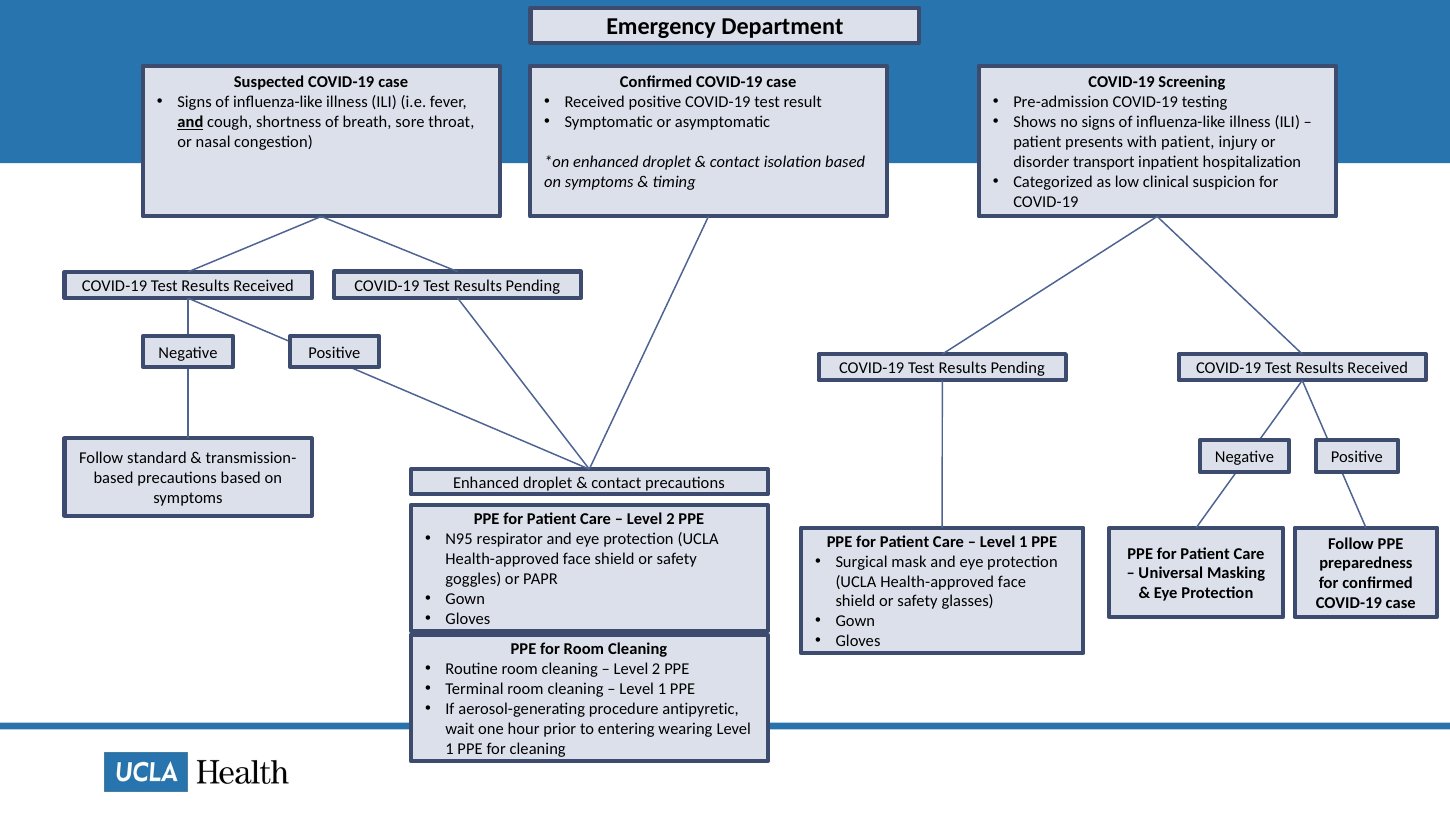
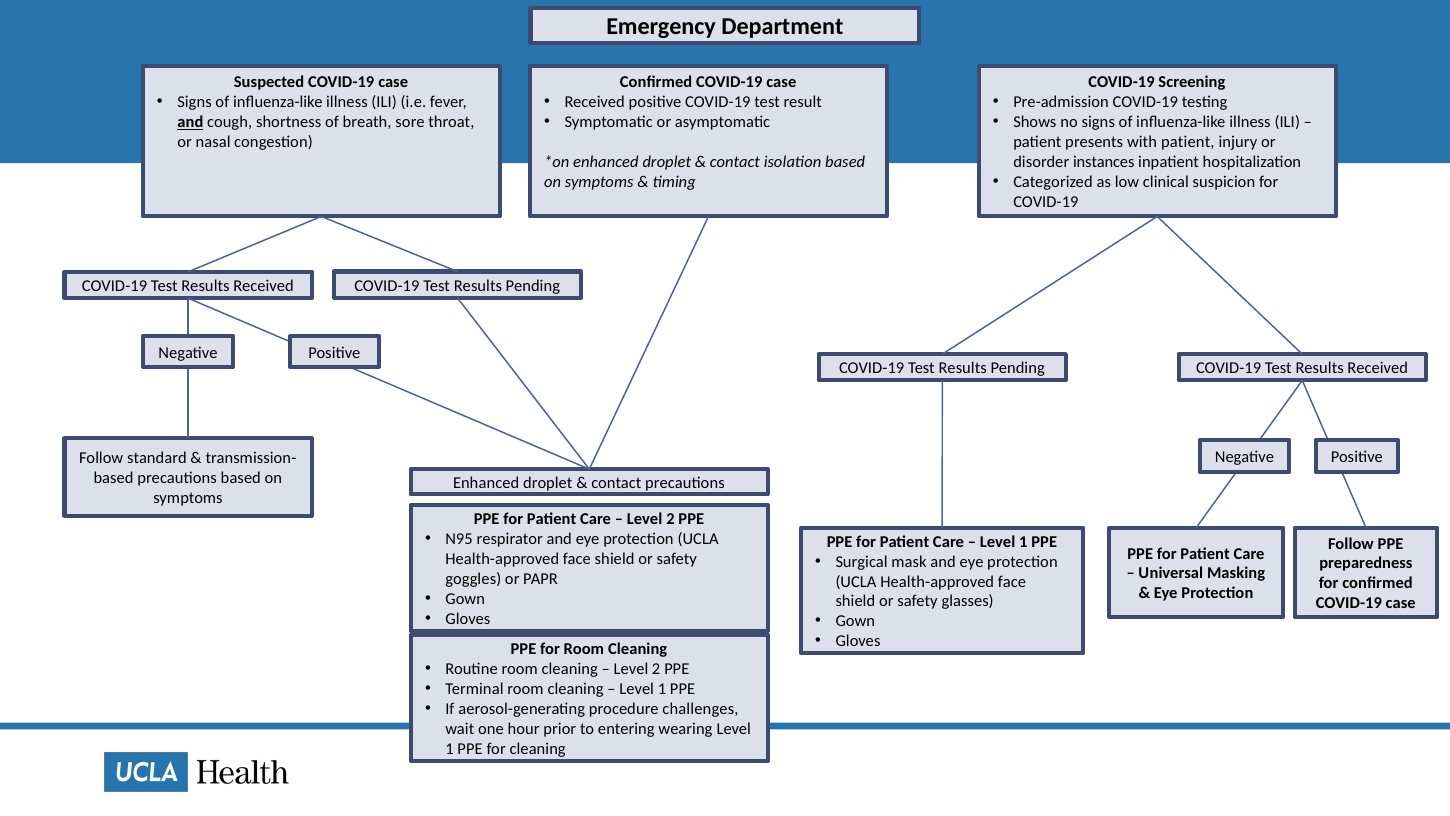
transport: transport -> instances (1104, 162)
antipyretic: antipyretic -> challenges (701, 709)
